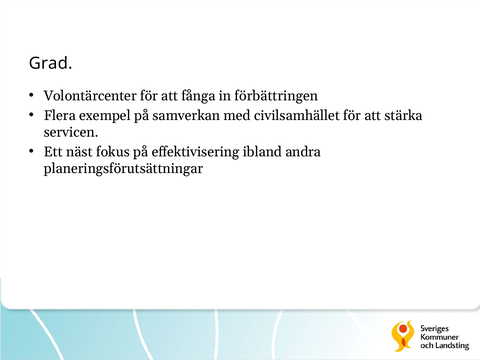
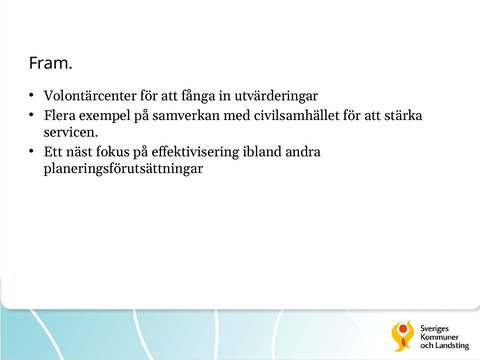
Grad: Grad -> Fram (51, 63)
förbättringen: förbättringen -> utvärderingar (276, 96)
